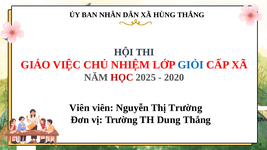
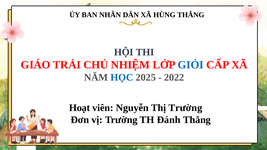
VIỆC: VIỆC -> TRẢI (67, 65)
HỌC colour: red -> blue (122, 78)
2020: 2020 -> 2022 (174, 78)
Viên: Viên -> Hoạt (80, 108)
Dung: Dung -> Đánh (169, 120)
